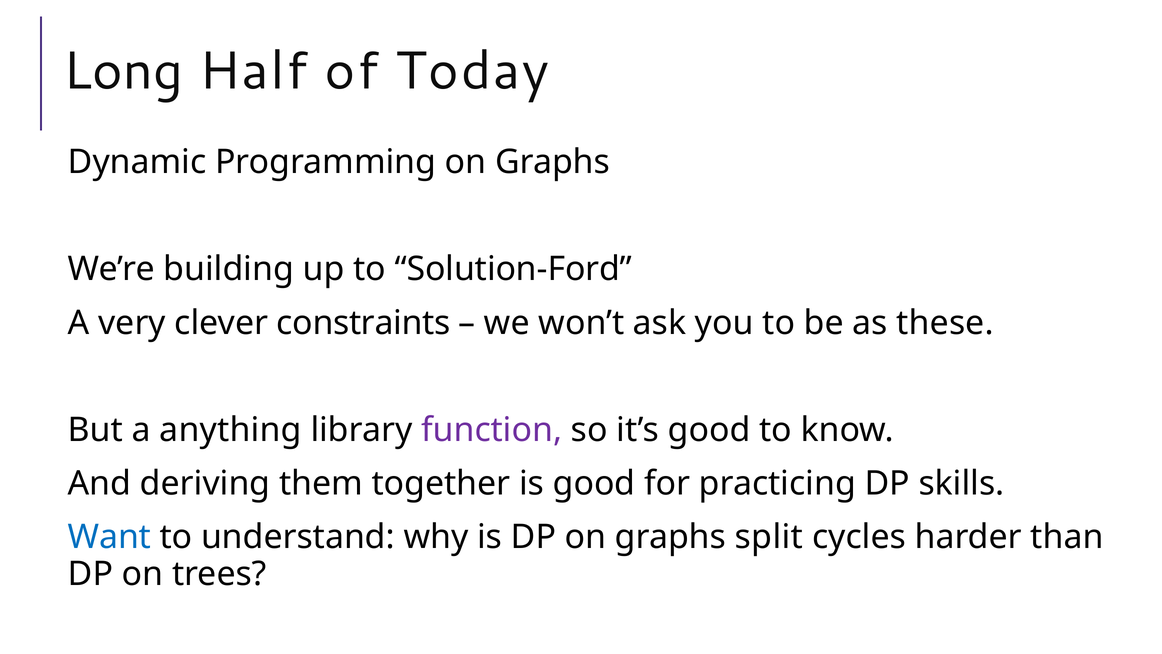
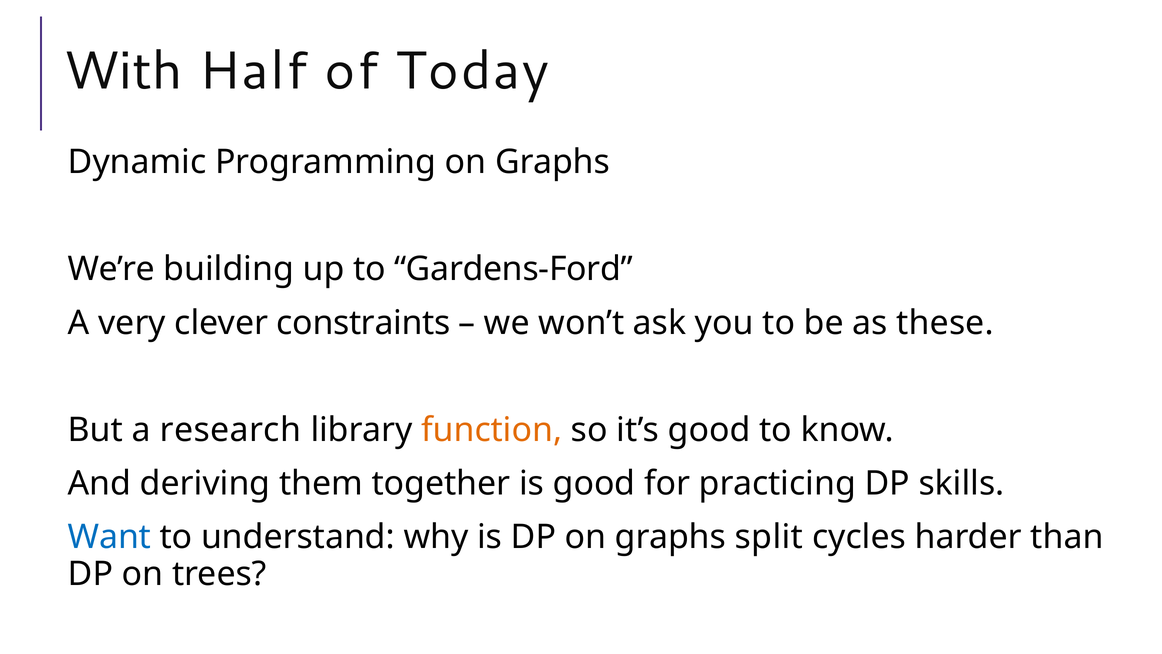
Long: Long -> With (123, 71)
Solution-Ford: Solution-Ford -> Gardens-Ford (513, 269)
anything: anything -> research (230, 430)
function colour: purple -> orange (492, 430)
